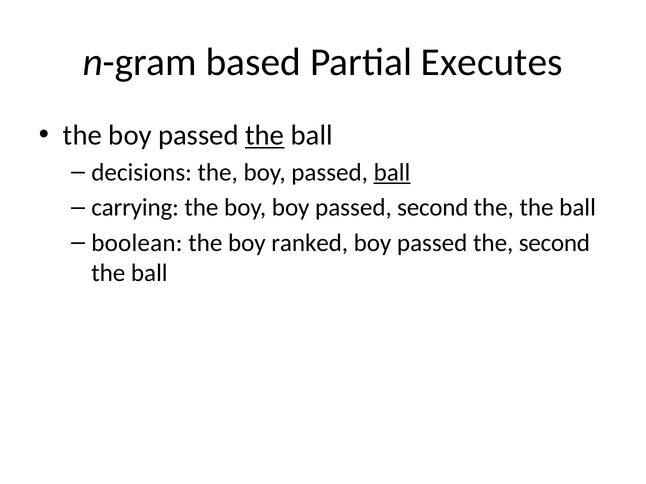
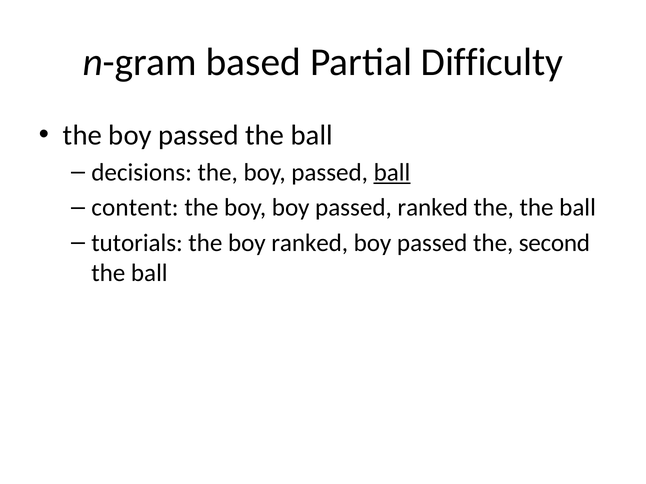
Executes: Executes -> Difficulty (492, 63)
the underline: present -> none (265, 136)
carrying: carrying -> content (135, 208)
passed second: second -> ranked (433, 208)
boolean: boolean -> tutorials (137, 243)
